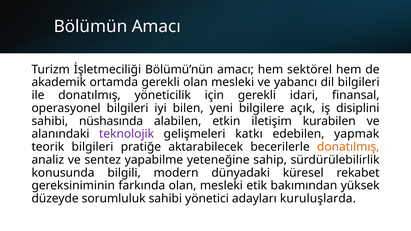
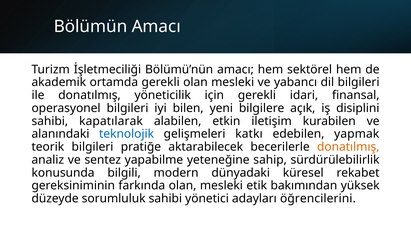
nüshasında: nüshasında -> kapatılarak (111, 121)
teknolojik colour: purple -> blue (127, 134)
kuruluşlarda: kuruluşlarda -> öğrencilerini (318, 199)
